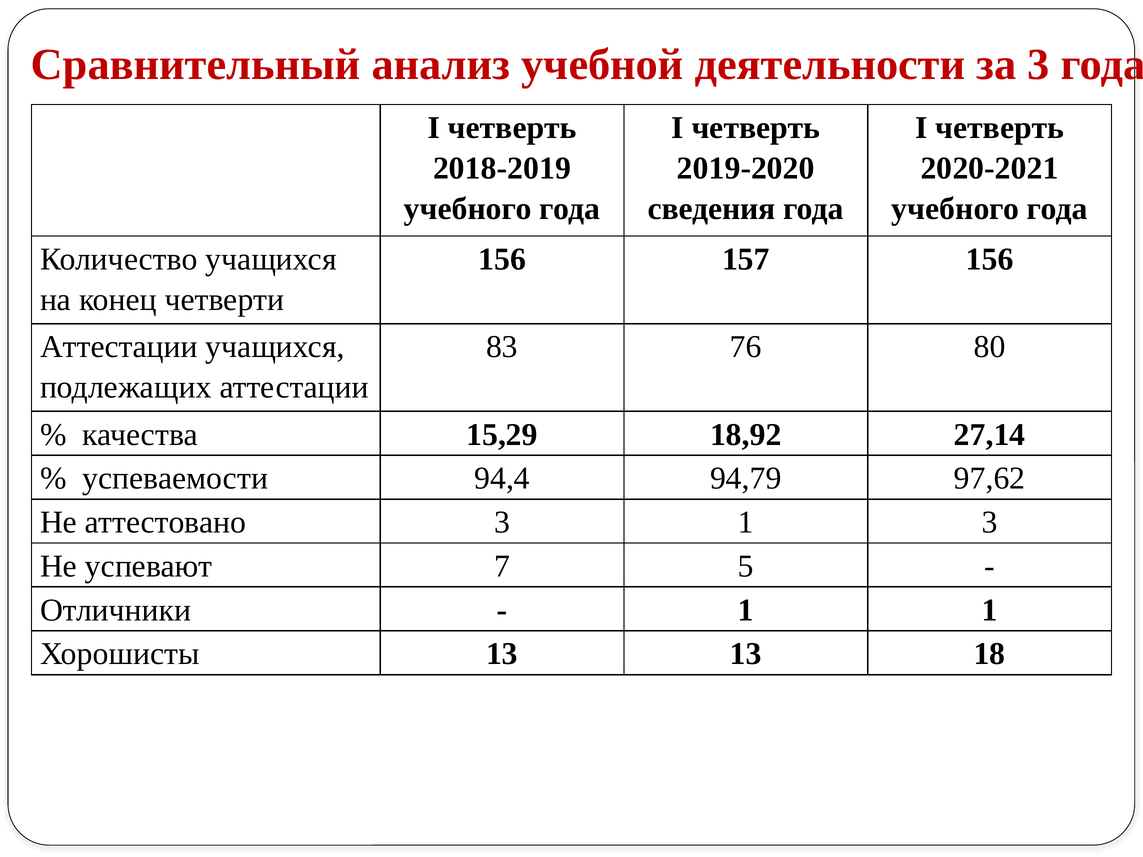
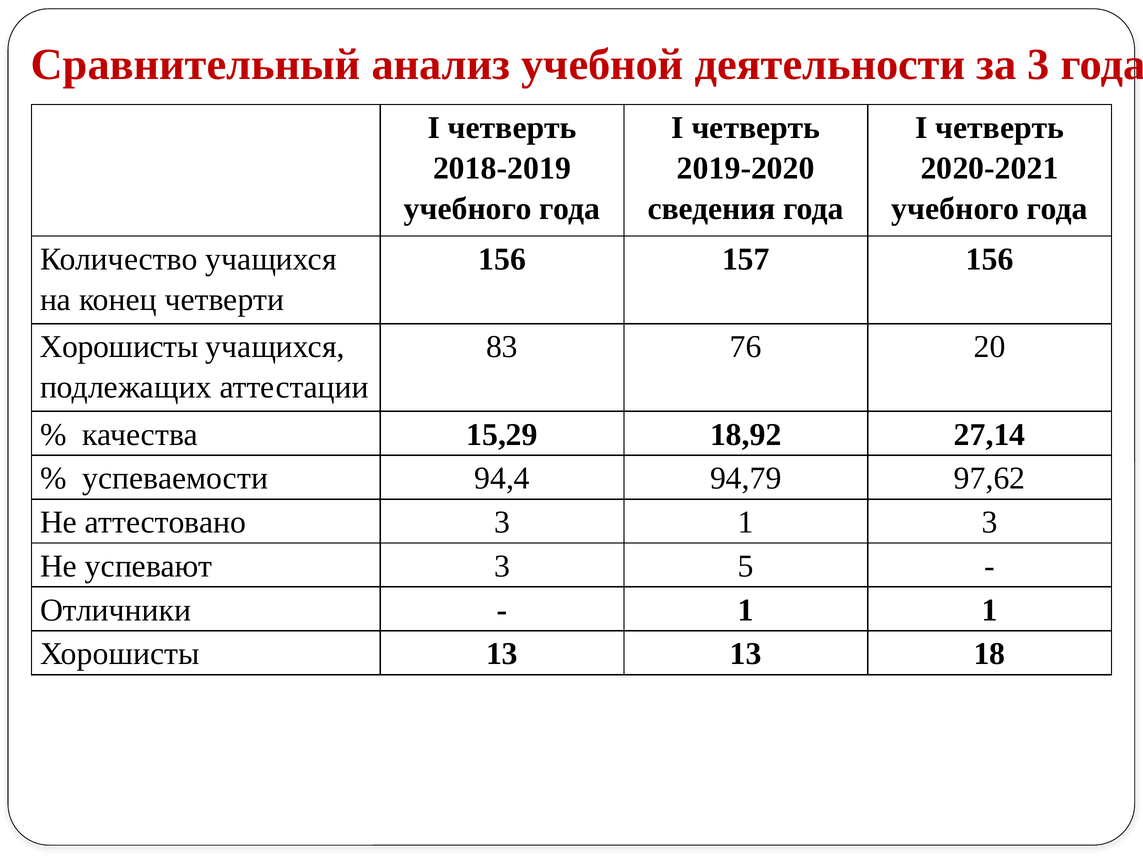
Аттестации: Аттестации -> Хорошисты (119, 347)
80: 80 -> 20 (990, 347)
успевают 7: 7 -> 3 (502, 566)
